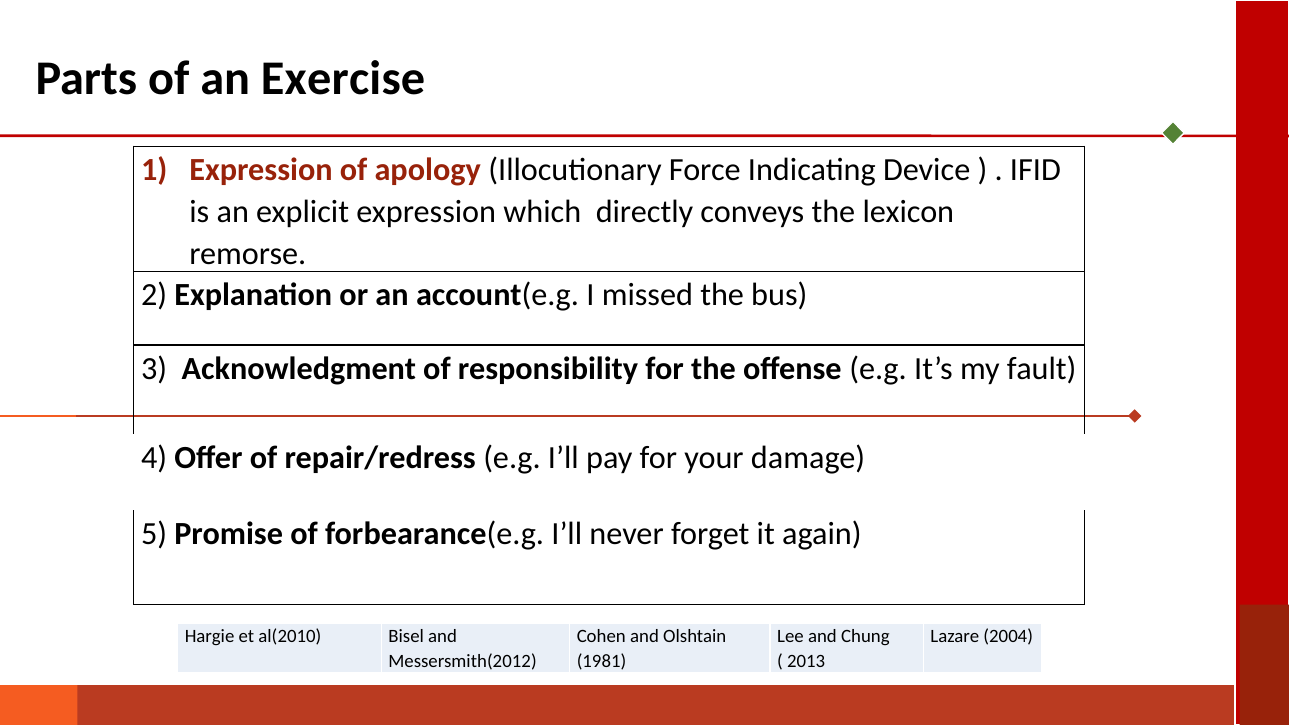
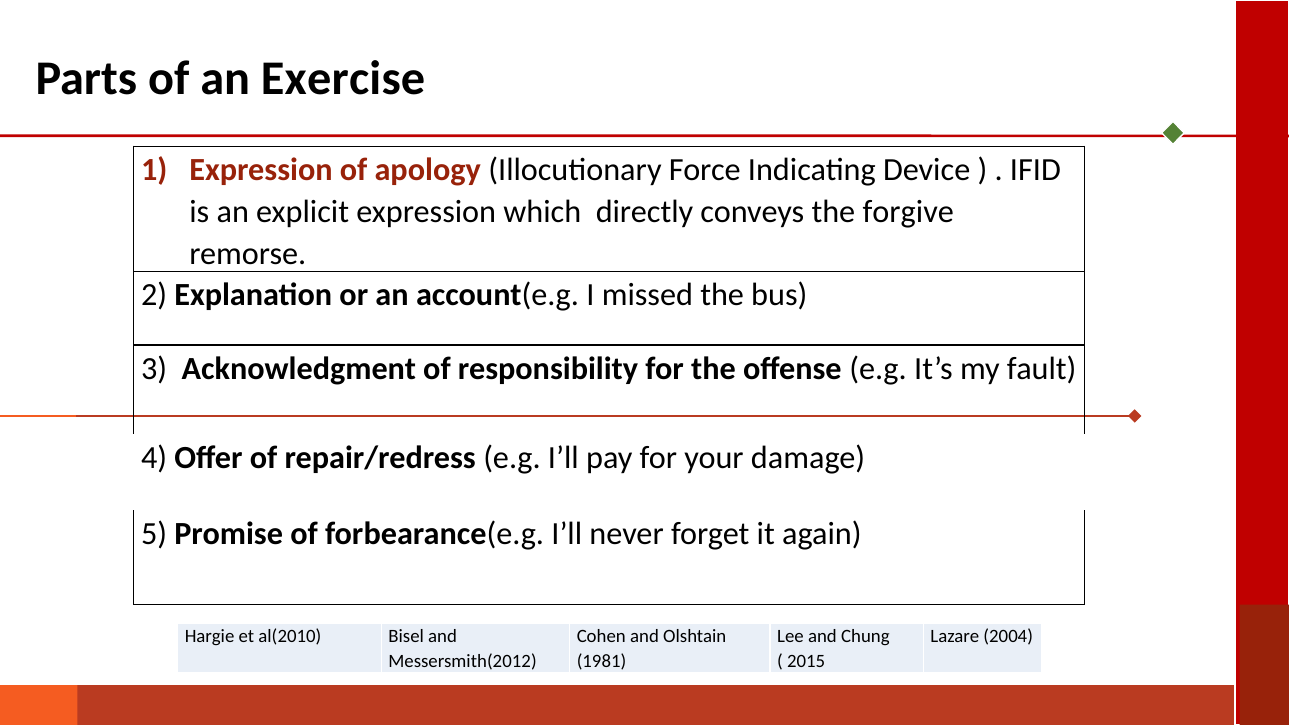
lexicon: lexicon -> forgive (908, 212)
2013: 2013 -> 2015 (806, 661)
